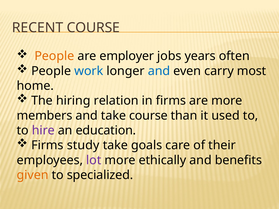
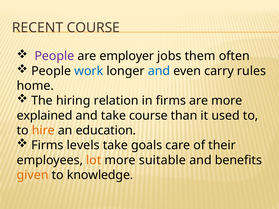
People colour: orange -> purple (54, 56)
years: years -> them (200, 56)
most: most -> rules (251, 71)
members: members -> explained (45, 116)
hire colour: purple -> orange (43, 131)
study: study -> levels (83, 145)
lot colour: purple -> orange (94, 160)
ethically: ethically -> suitable (162, 160)
specialized: specialized -> knowledge (100, 175)
